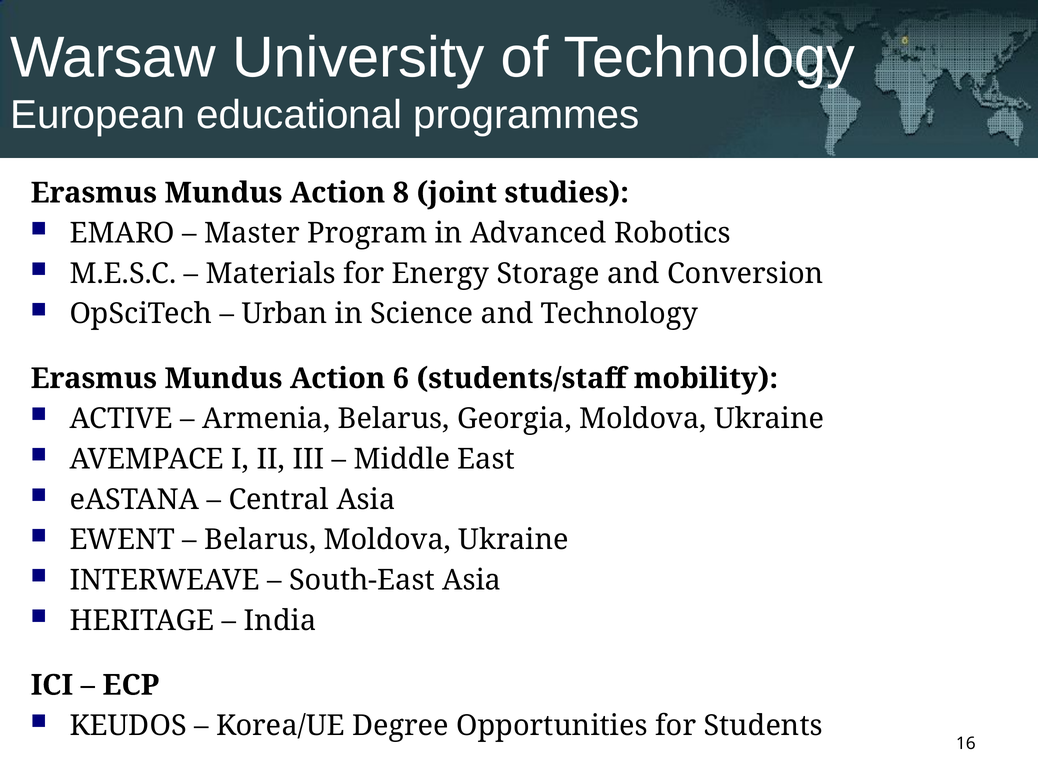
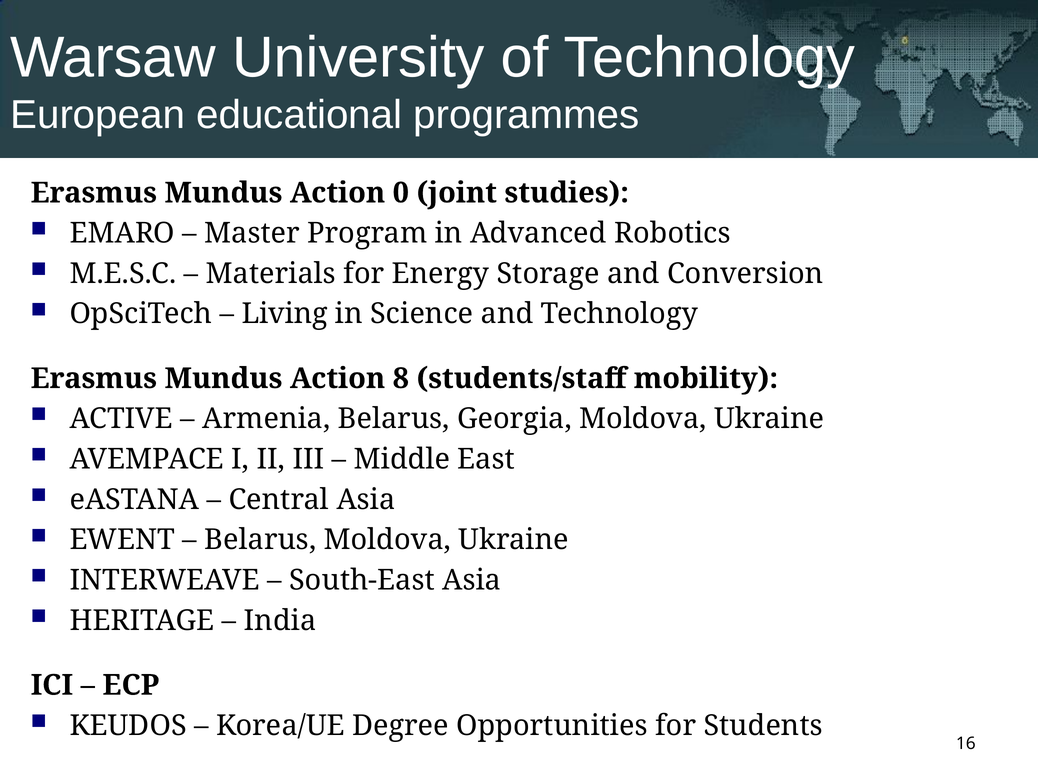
8: 8 -> 0 (401, 193)
Urban: Urban -> Living (285, 314)
6: 6 -> 8 (401, 379)
